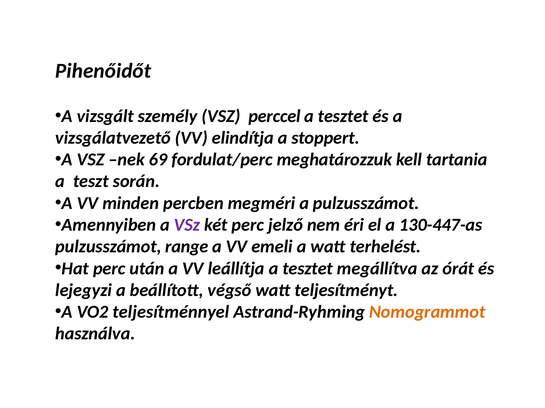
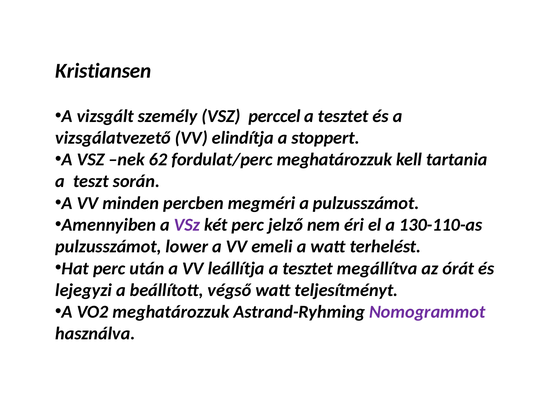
Pihenőidőt: Pihenőidőt -> Kristiansen (103, 71)
69: 69 -> 62 (158, 160)
130-447-as: 130-447-as -> 130-110-as (441, 225)
range: range -> lower (187, 247)
VO2 teljesítménnyel: teljesítménnyel -> meghatározzuk (171, 312)
Nomogrammot colour: orange -> purple (427, 312)
